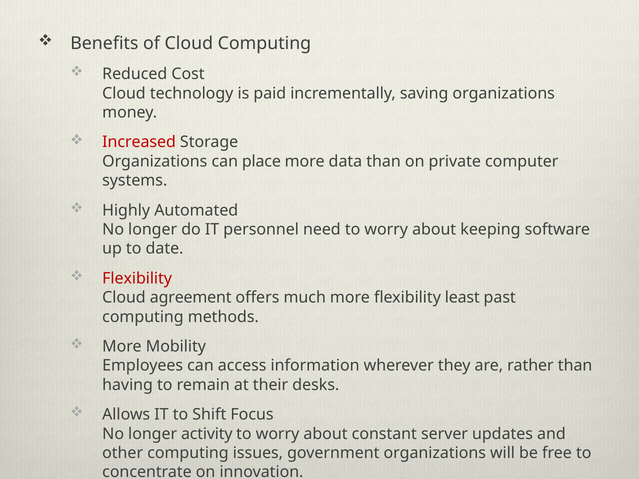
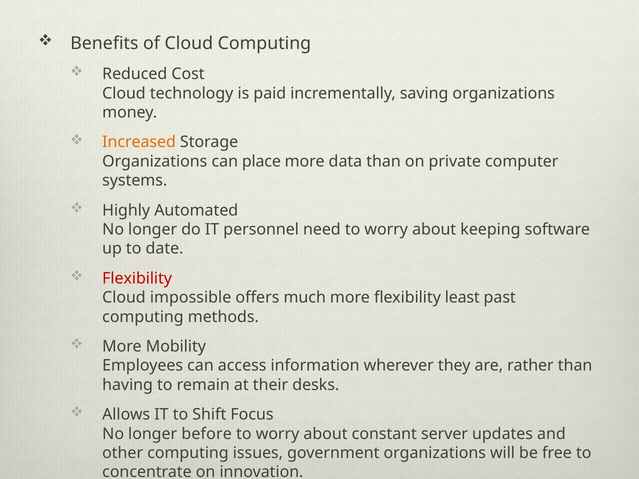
Increased colour: red -> orange (139, 142)
agreement: agreement -> impossible (191, 298)
activity: activity -> before (207, 434)
